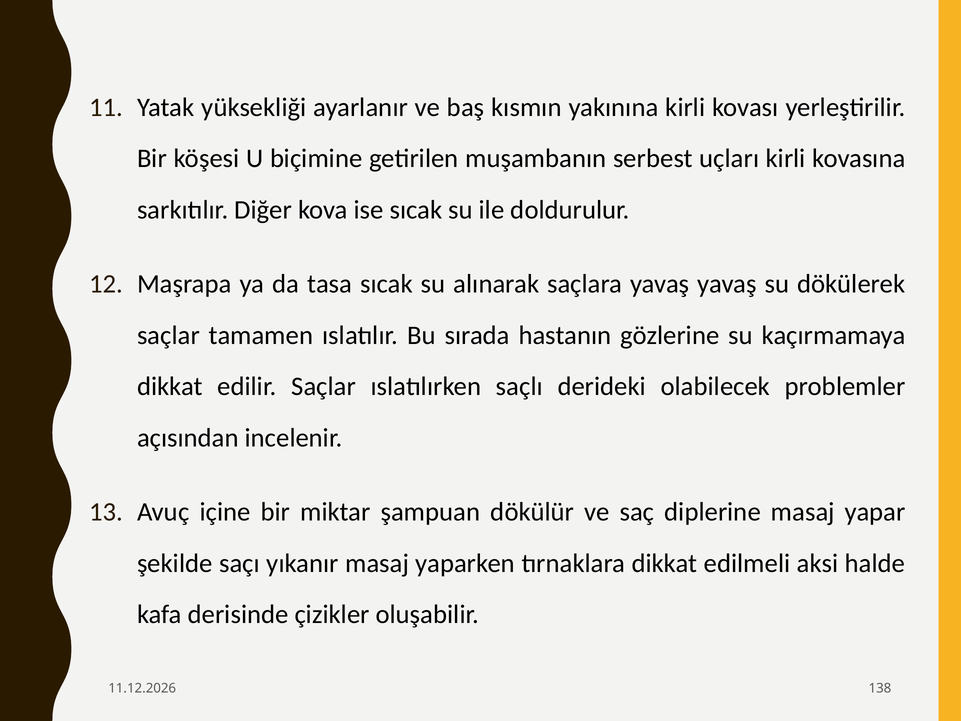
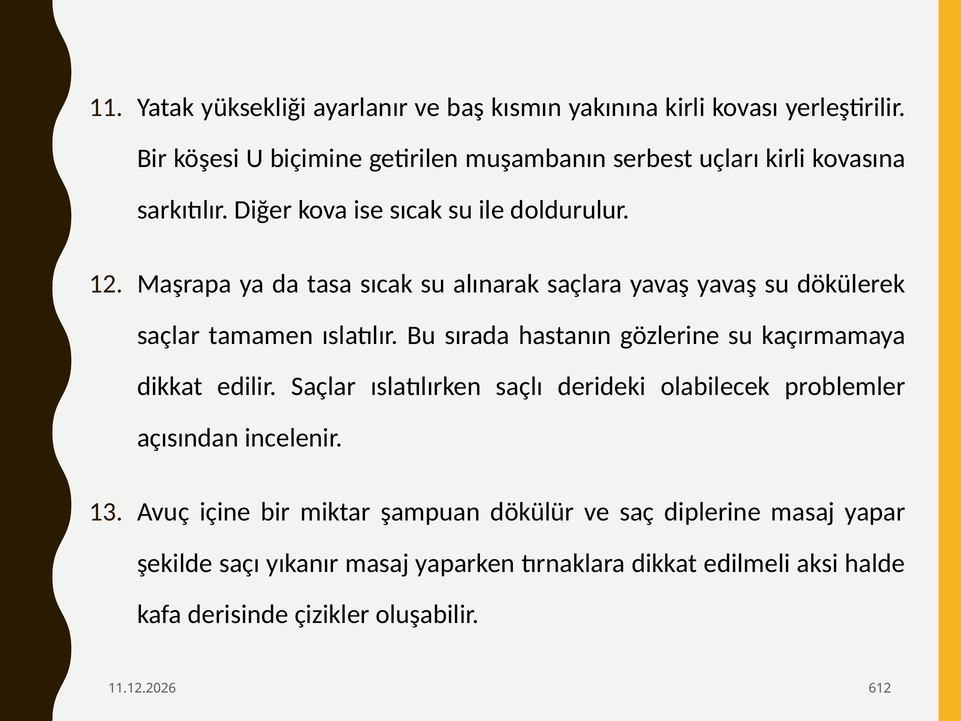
138: 138 -> 612 (880, 688)
